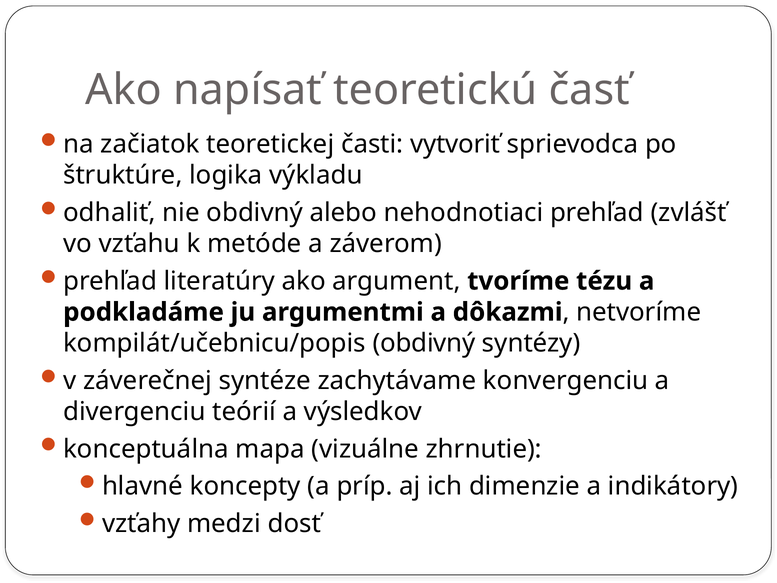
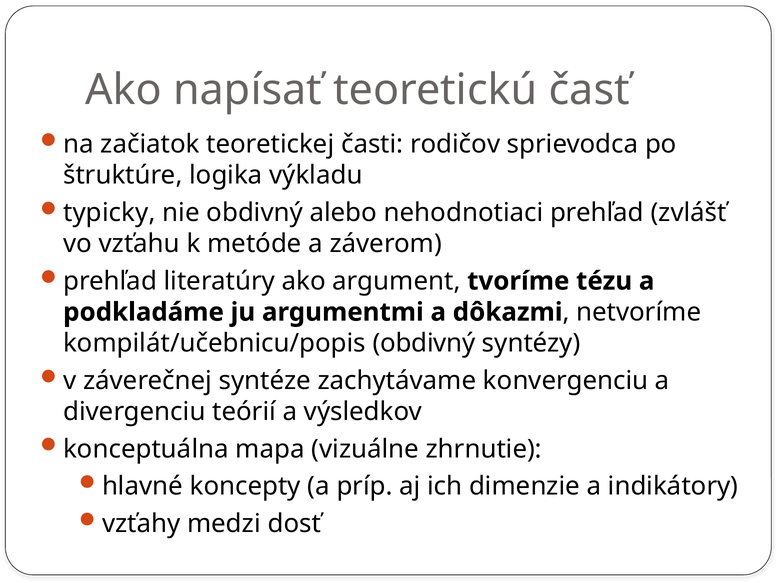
vytvoriť: vytvoriť -> rodičov (455, 144)
odhaliť: odhaliť -> typicky (109, 213)
